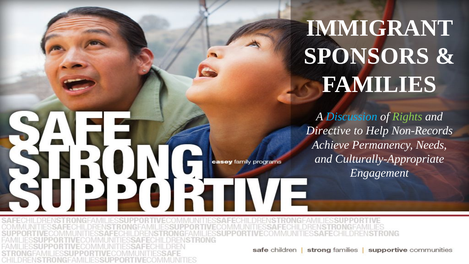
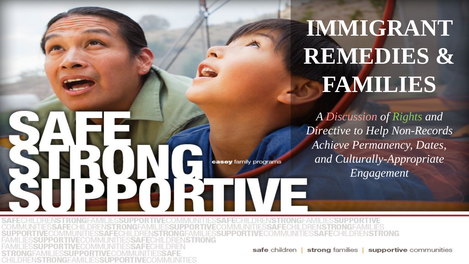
SPONSORS: SPONSORS -> REMEDIES (367, 56)
Discussion colour: light blue -> pink (352, 117)
Needs: Needs -> Dates (431, 145)
